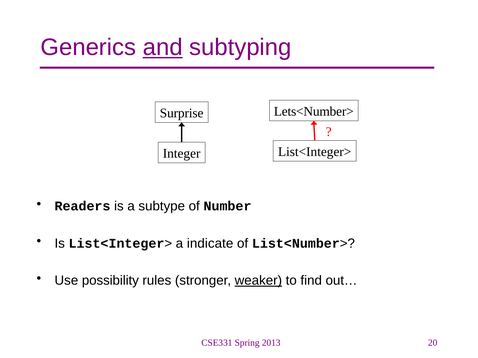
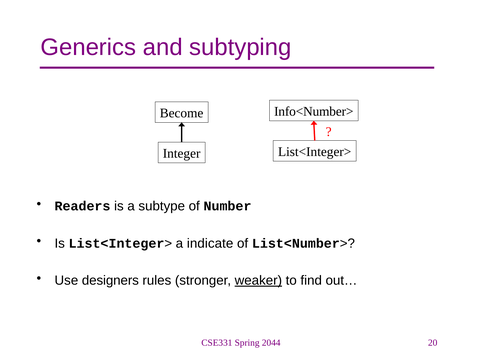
and underline: present -> none (163, 47)
Lets<Number>: Lets<Number> -> Info<Number> (314, 112)
Surprise: Surprise -> Become (182, 113)
possibility: possibility -> designers (110, 281)
2013: 2013 -> 2044 (271, 343)
